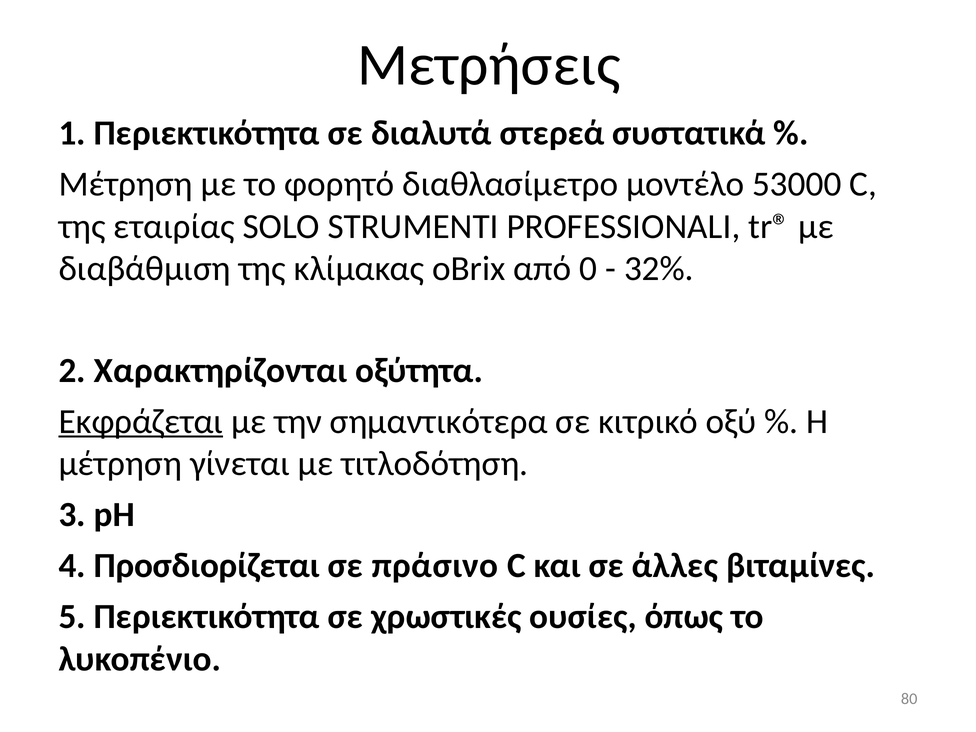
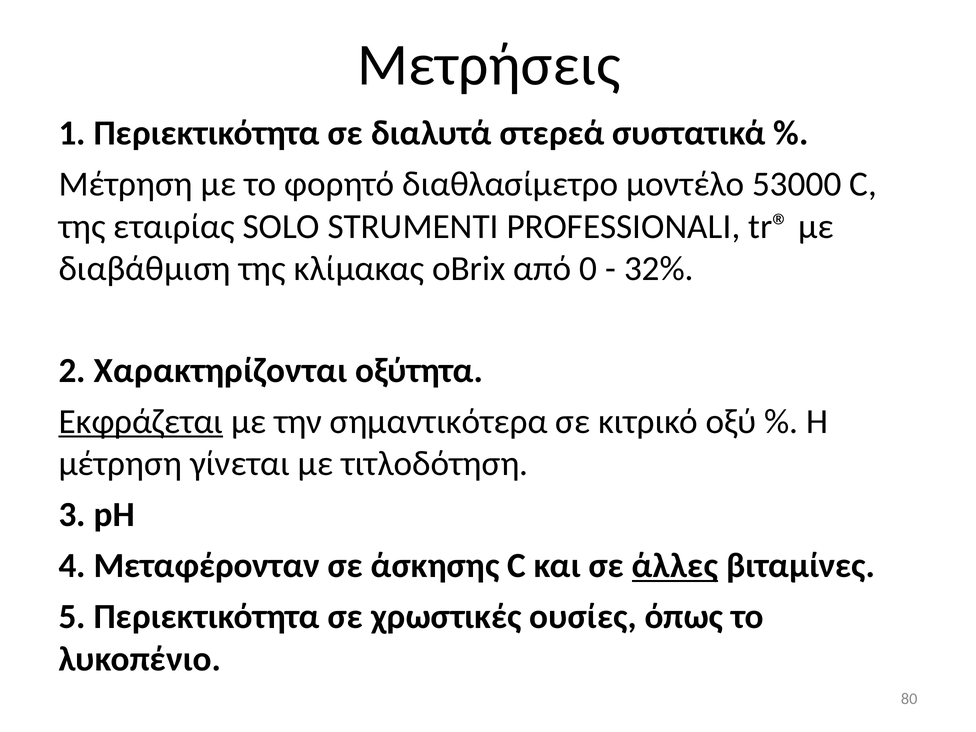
Προσδιορίζεται: Προσδιορίζεται -> Μεταφέρονταν (207, 566)
πράσινο: πράσινο -> άσκησης (435, 566)
άλλες underline: none -> present (675, 566)
